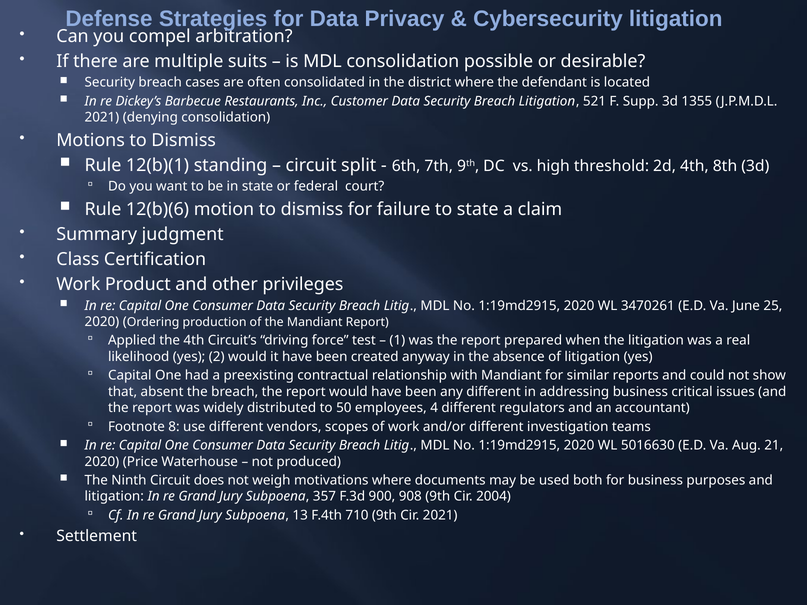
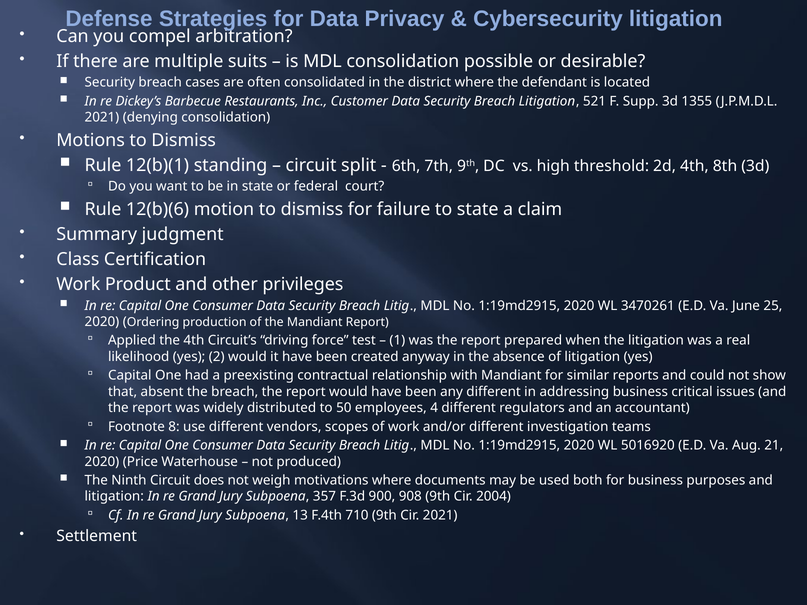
5016630: 5016630 -> 5016920 (648, 446)
